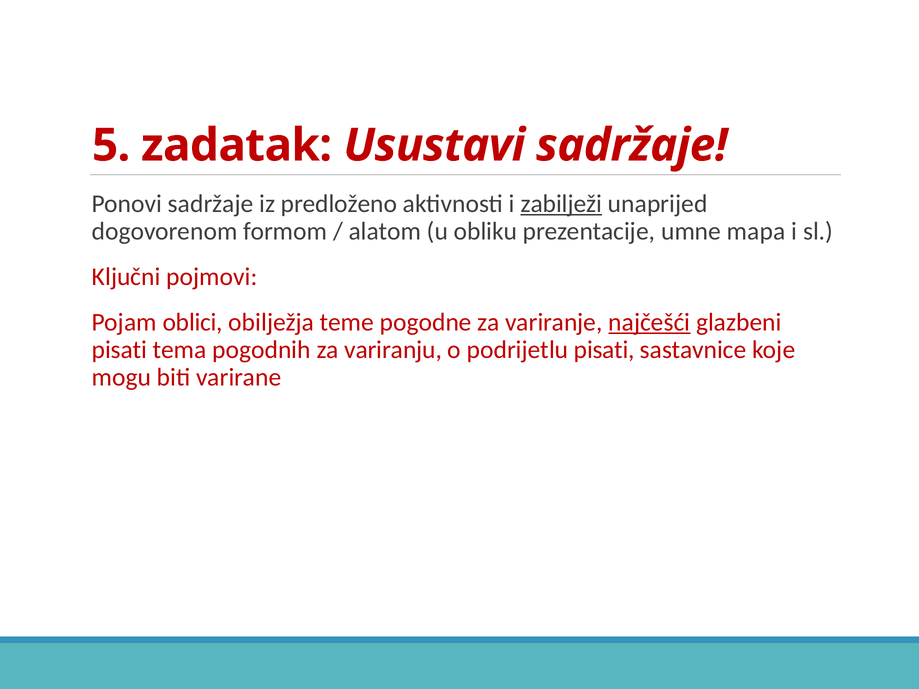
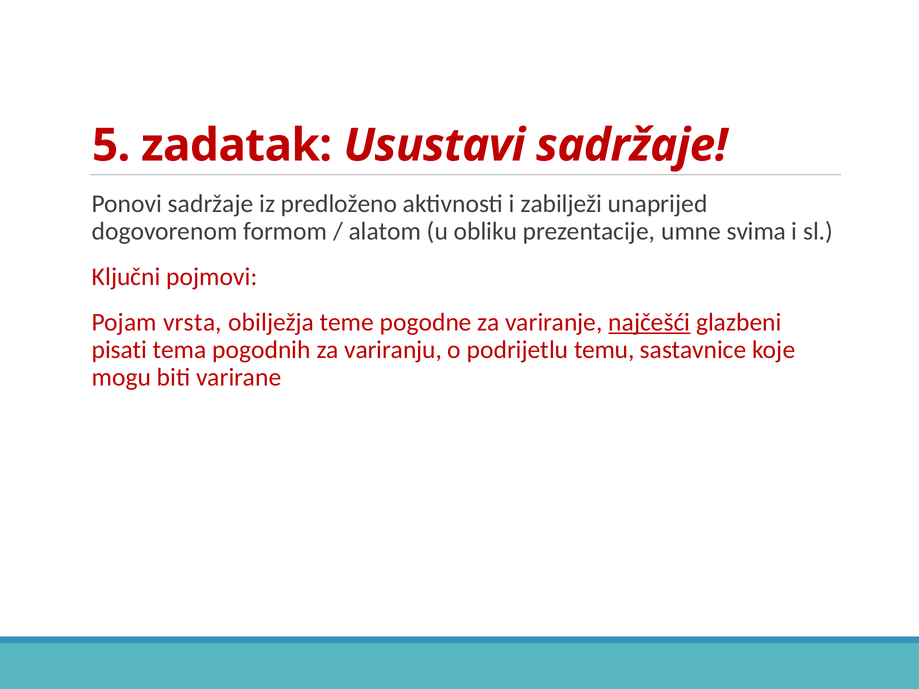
zabilježi underline: present -> none (561, 204)
mapa: mapa -> svima (756, 231)
oblici: oblici -> vrsta (192, 322)
podrijetlu pisati: pisati -> temu (604, 350)
